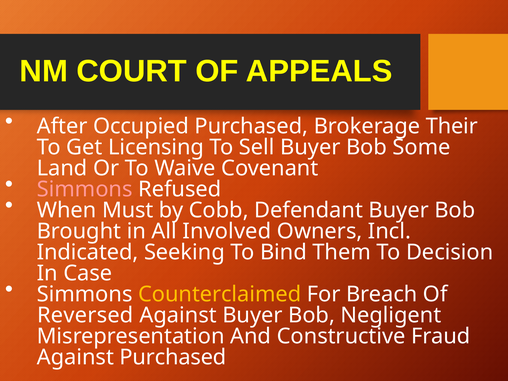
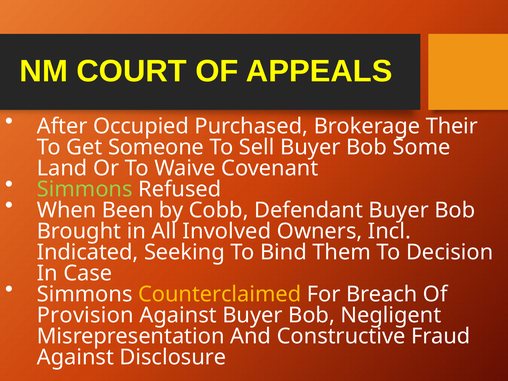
Licensing: Licensing -> Someone (156, 147)
Simmons colour: pink -> light green (85, 189)
Must: Must -> Been (128, 210)
Reversed: Reversed -> Provision (85, 315)
Against Purchased: Purchased -> Disclosure (173, 357)
